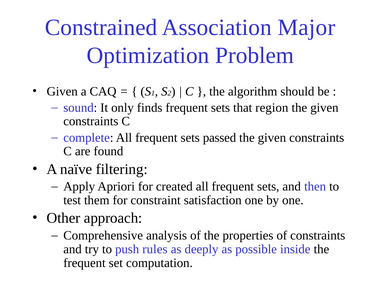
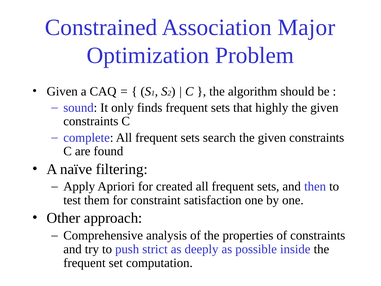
region: region -> highly (272, 107)
passed: passed -> search (219, 137)
rules: rules -> strict (155, 249)
